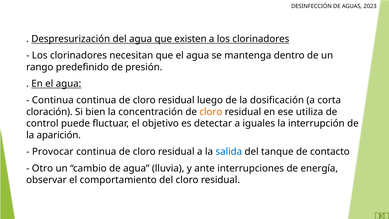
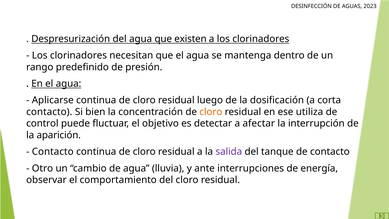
Continua: Continua -> Aplicarse (53, 100)
cloración: cloración -> contacto (49, 112)
iguales: iguales -> afectar (259, 123)
Provocar: Provocar -> Contacto (53, 152)
salida colour: blue -> purple (229, 152)
